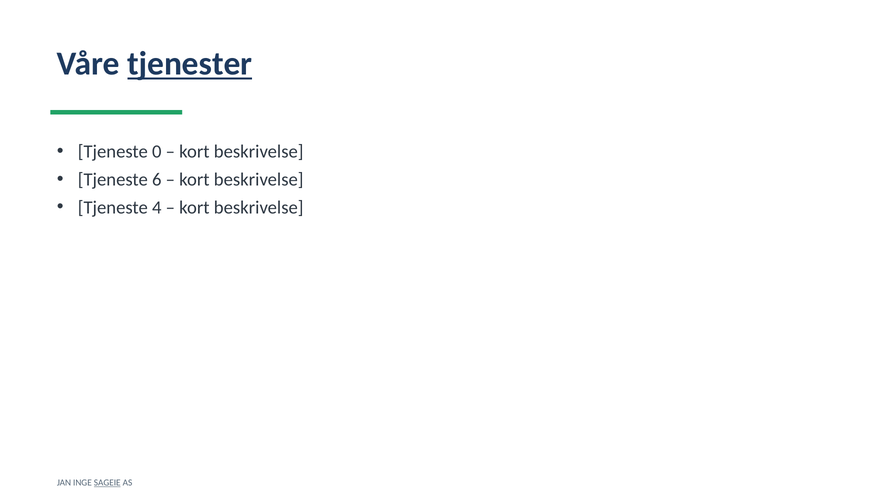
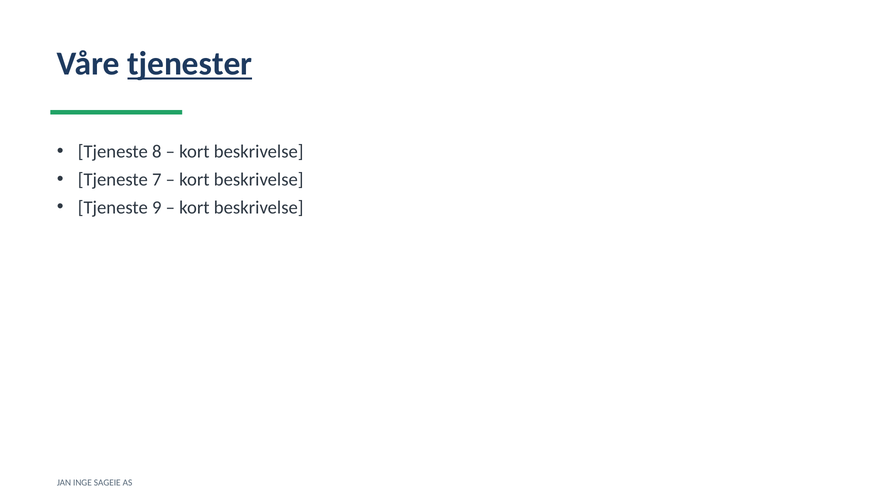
0: 0 -> 8 (157, 151)
6: 6 -> 7 (157, 179)
4: 4 -> 9 (157, 207)
SAGEIE underline: present -> none (107, 483)
